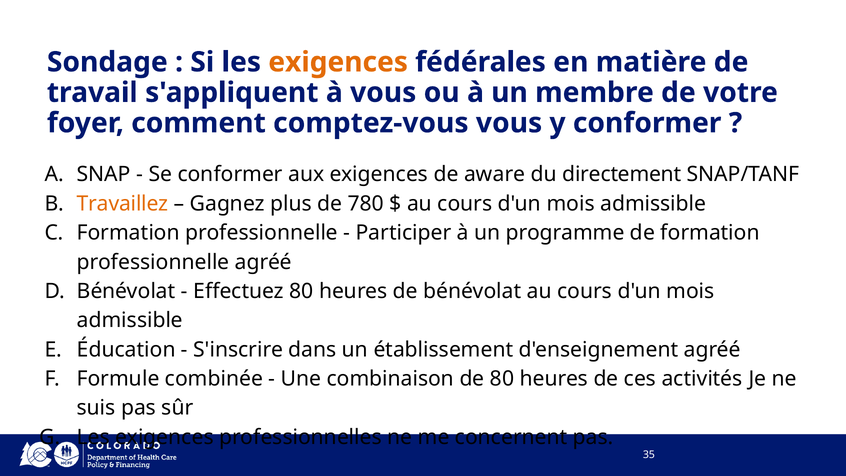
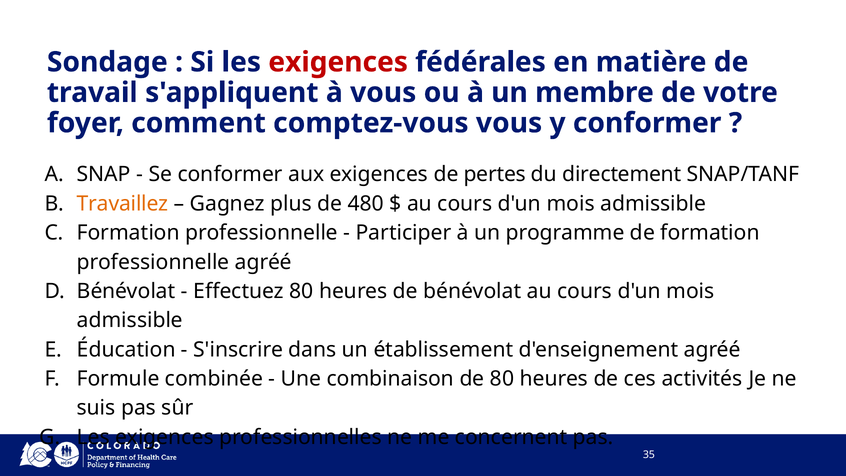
exigences colour: orange -> red (338, 62)
aware: aware -> pertes (495, 174)
780: 780 -> 480 (366, 204)
